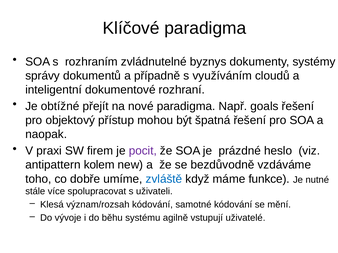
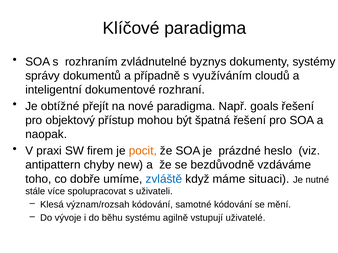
pocit colour: purple -> orange (143, 151)
kolem: kolem -> chyby (99, 165)
funkce: funkce -> situaci (269, 179)
